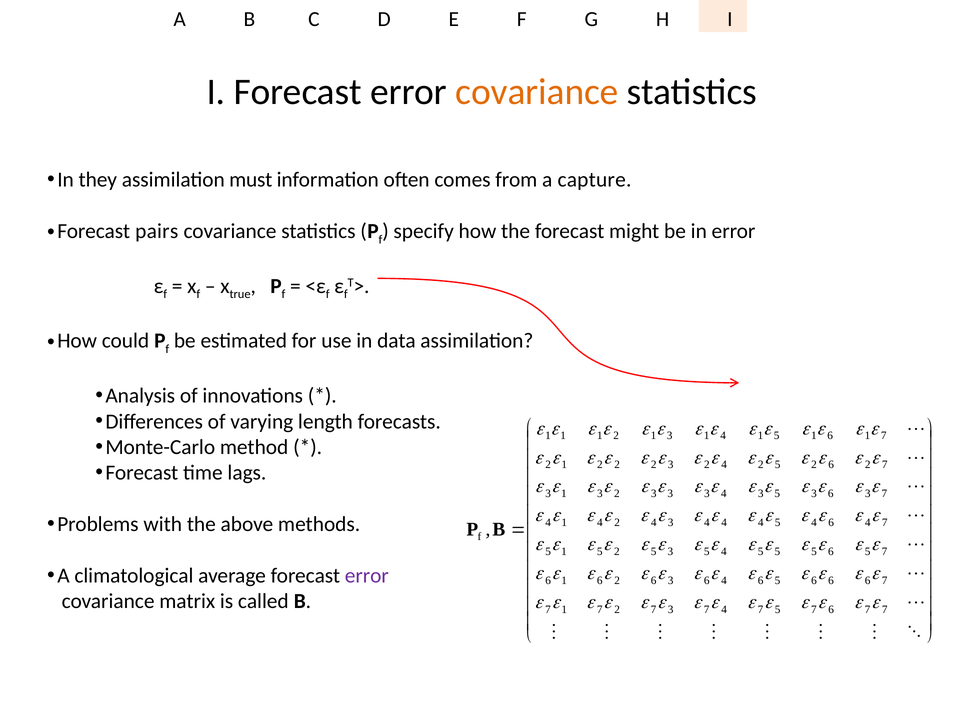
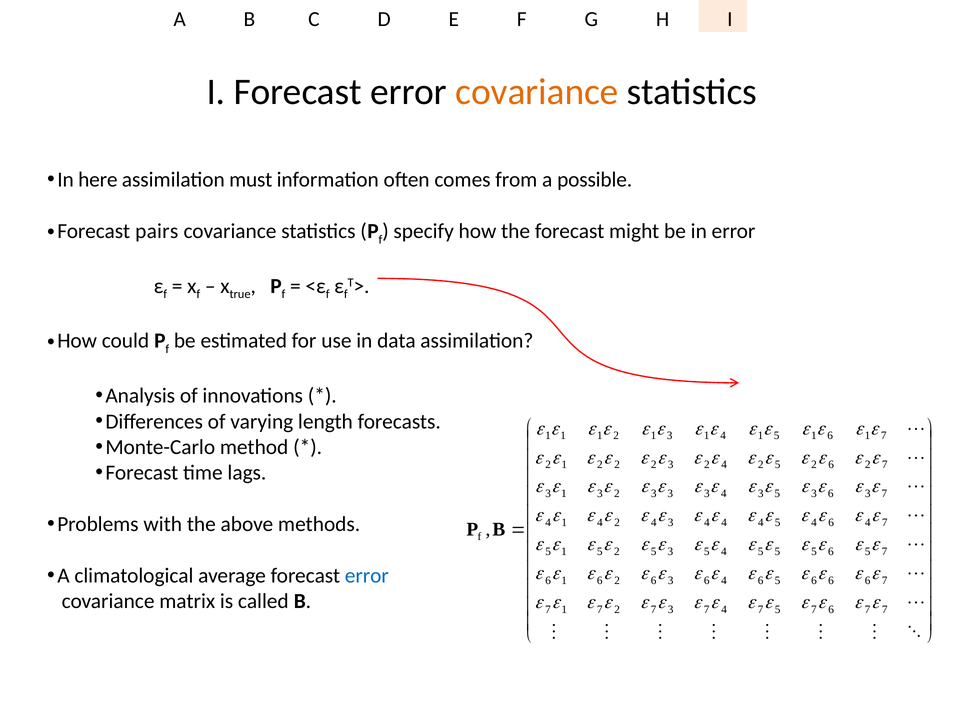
they: they -> here (98, 180)
capture: capture -> possible (595, 180)
error colour: purple -> blue (367, 576)
